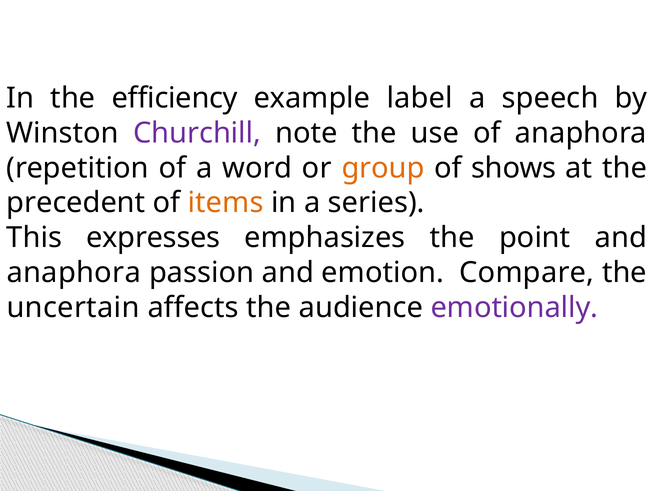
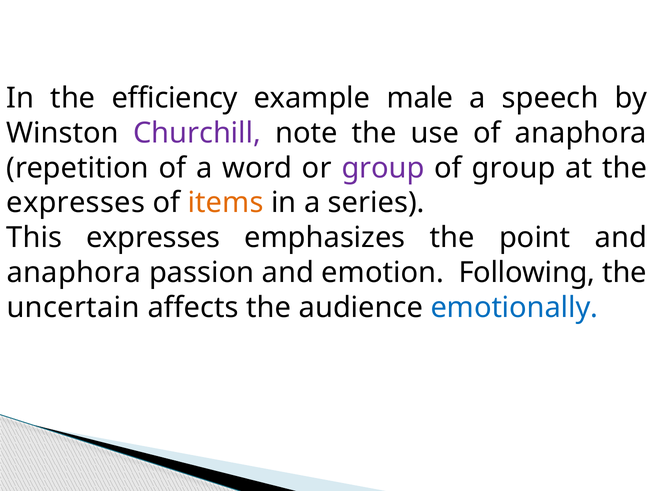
label: label -> male (420, 98)
group colour: orange -> purple (383, 168)
of shows: shows -> group (514, 168)
precedent: precedent -> expresses (76, 203)
Compare: Compare -> Following (527, 272)
emotionally colour: purple -> blue (514, 307)
